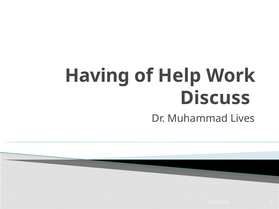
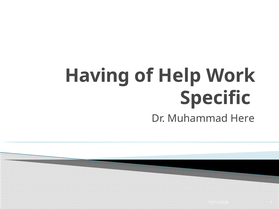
Discuss: Discuss -> Specific (215, 98)
Lives: Lives -> Here (243, 119)
